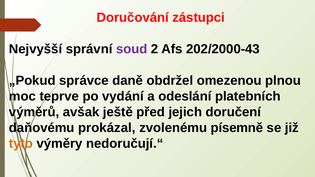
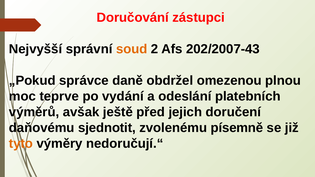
soud colour: purple -> orange (132, 49)
202/2000-43: 202/2000-43 -> 202/2007-43 (223, 49)
prokázal: prokázal -> sjednotit (107, 128)
